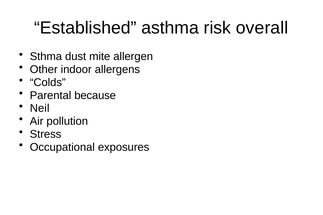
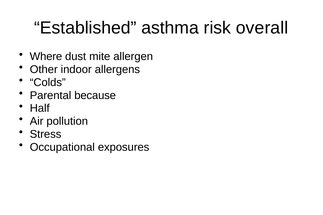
Sthma: Sthma -> Where (46, 57)
Neil: Neil -> Half (40, 108)
